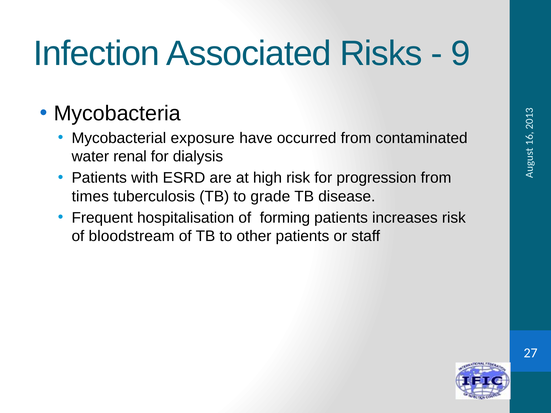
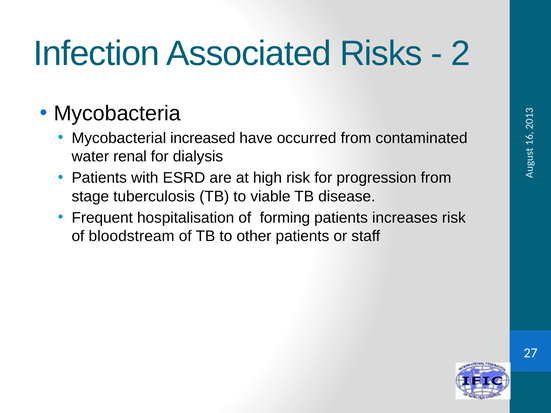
9: 9 -> 2 (461, 53)
exposure: exposure -> increased (203, 138)
times: times -> stage (90, 196)
grade: grade -> viable (270, 196)
